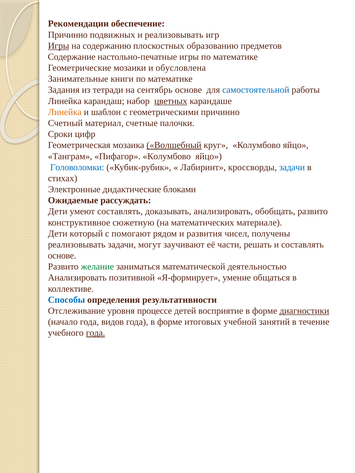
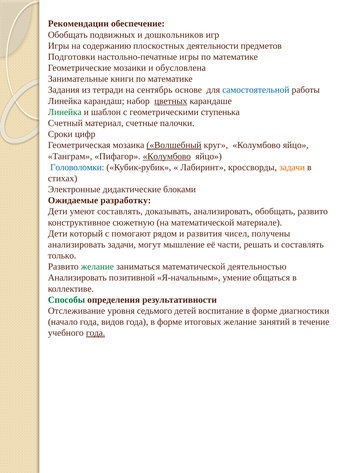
Причинно: Причинно -> Обобщать (68, 35)
и реализовывать: реализовывать -> дошкольников (174, 35)
Игры underline: present -> none (59, 46)
образованию: образованию -> деятельности (213, 46)
Содержание: Содержание -> Подготовки (72, 57)
Линейка colour: orange -> green (65, 112)
геометрическими причинно: причинно -> ступенька (220, 112)
Колумбово underline: none -> present (167, 156)
задачи colour: blue -> orange (292, 167)
рассуждать: рассуждать -> разработку (126, 201)
на математических: математических -> математической (203, 223)
реализовывать: реализовывать -> анализировать (77, 245)
заучивают: заучивают -> мышление (184, 245)
основе: основе -> только (62, 256)
Я-формирует: Я-формирует -> Я-начальным (189, 278)
Способы colour: blue -> green (66, 300)
процессе: процессе -> седьмого (155, 311)
восприятие: восприятие -> воспитание (221, 311)
диагностики underline: present -> none (304, 311)
итоговых учебной: учебной -> желание (240, 322)
